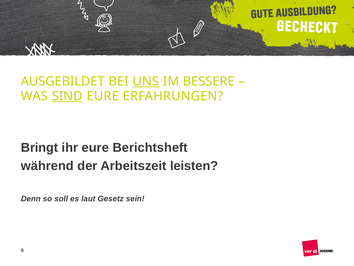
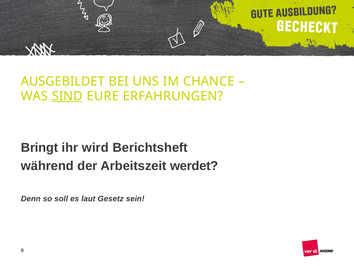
UNS underline: present -> none (146, 81)
BESSERE: BESSERE -> CHANCE (209, 81)
ihr eure: eure -> wird (95, 147)
leisten: leisten -> werdet (194, 166)
